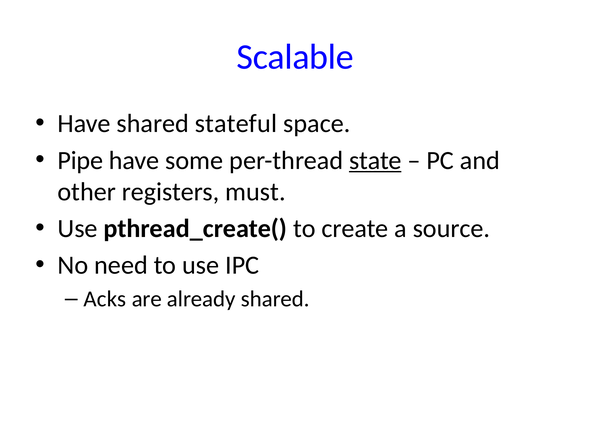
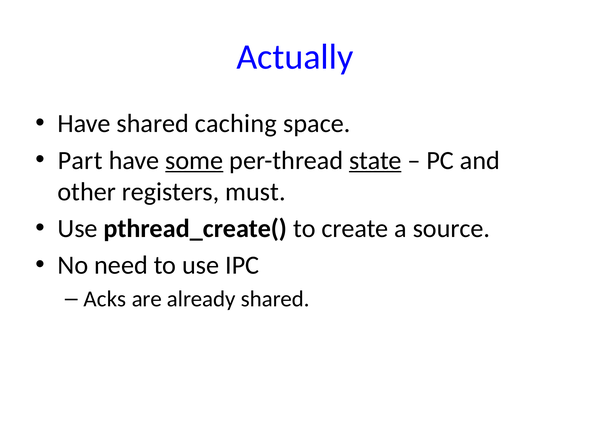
Scalable: Scalable -> Actually (295, 57)
stateful: stateful -> caching (236, 124)
Pipe: Pipe -> Part (80, 161)
some underline: none -> present (194, 161)
